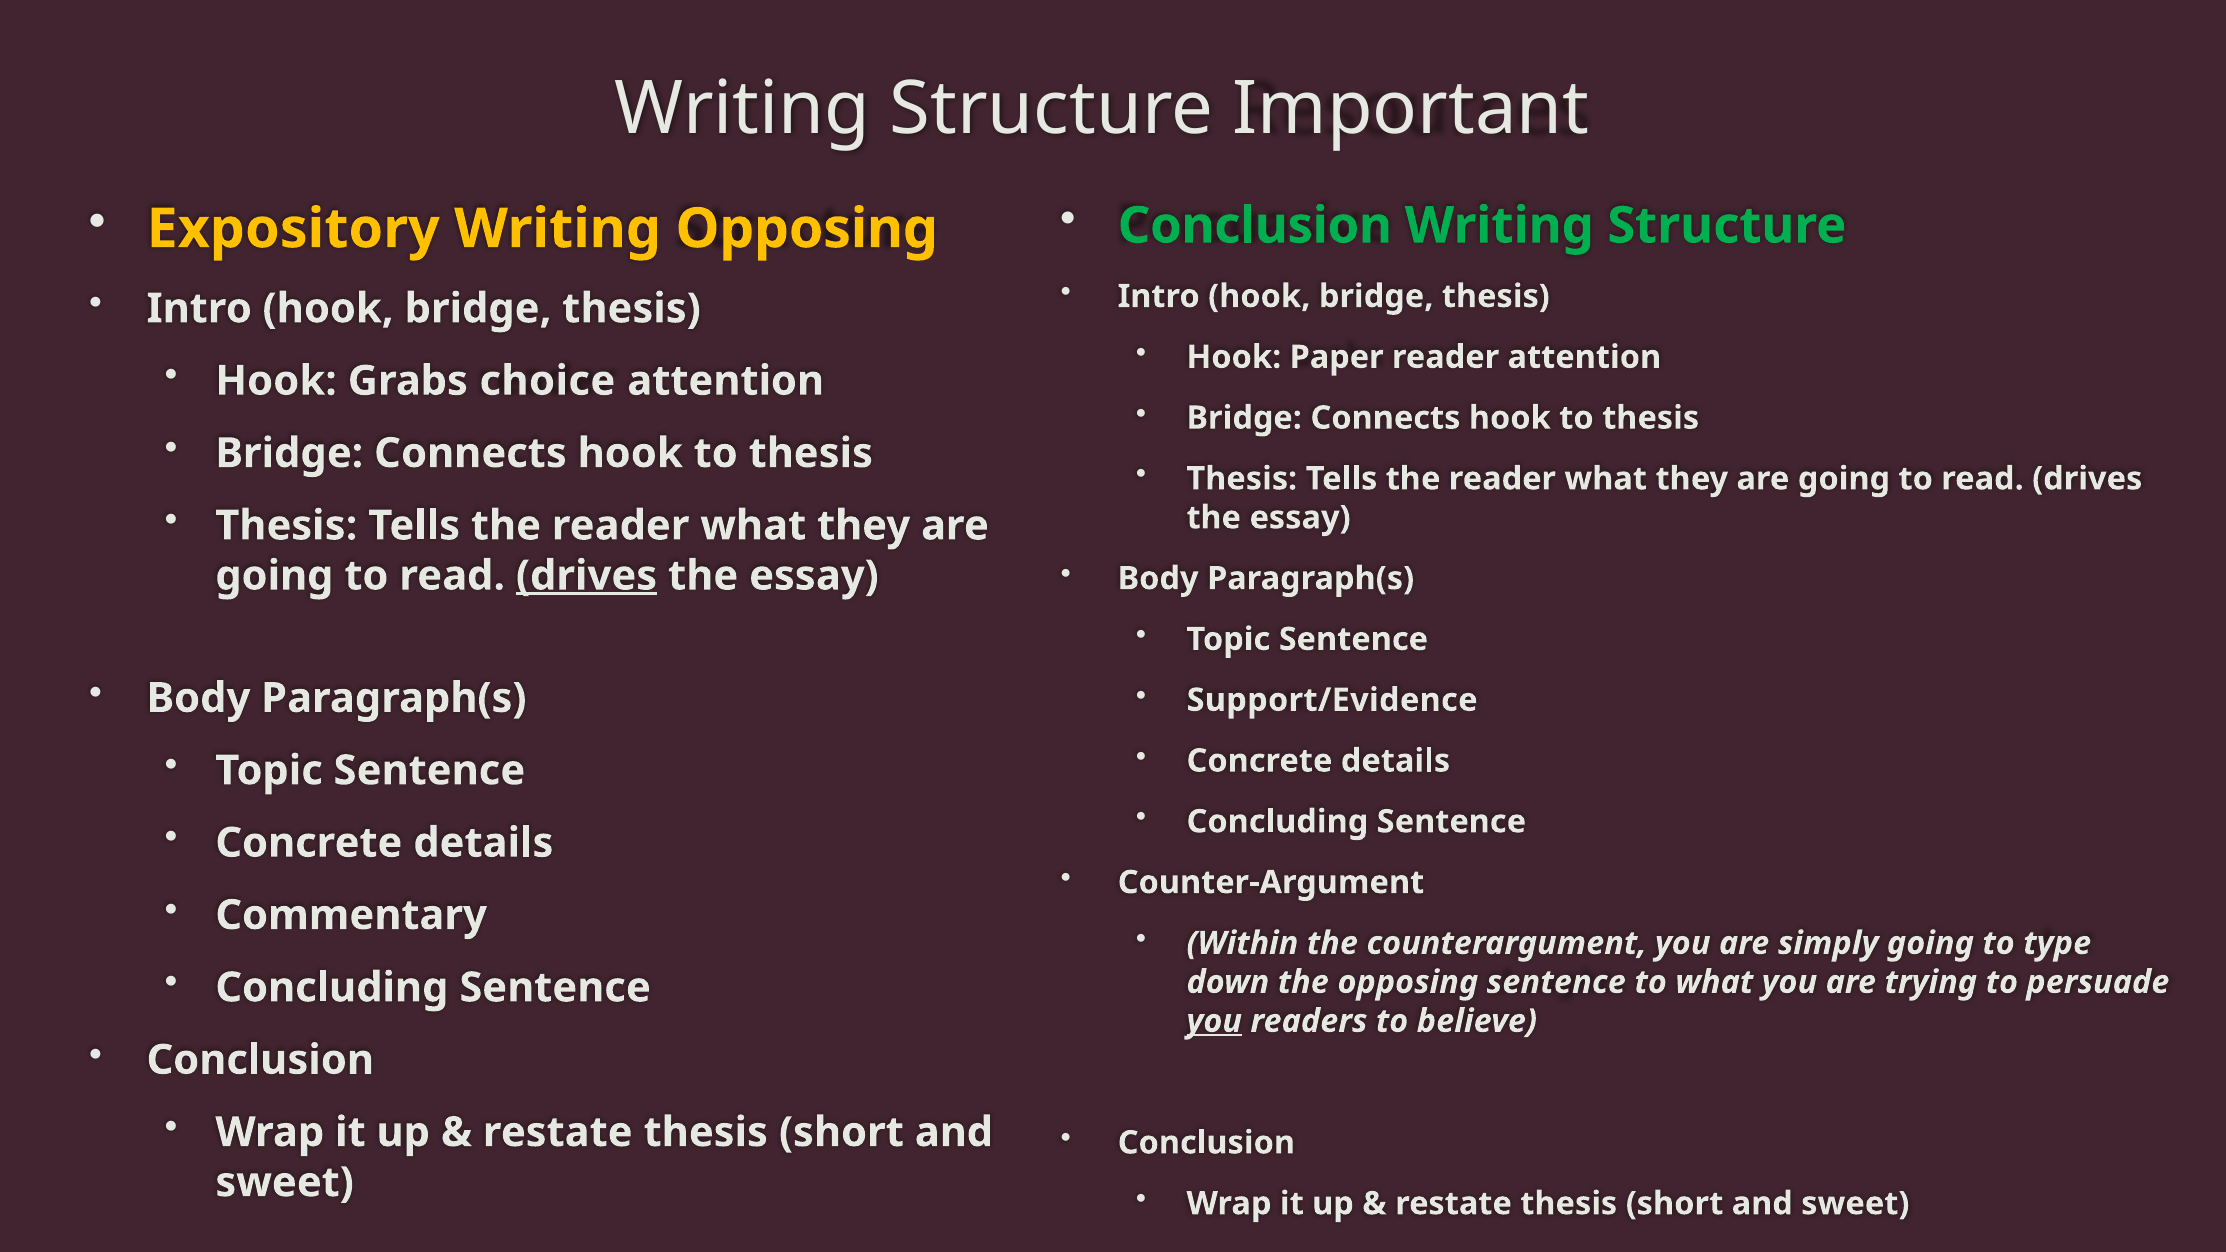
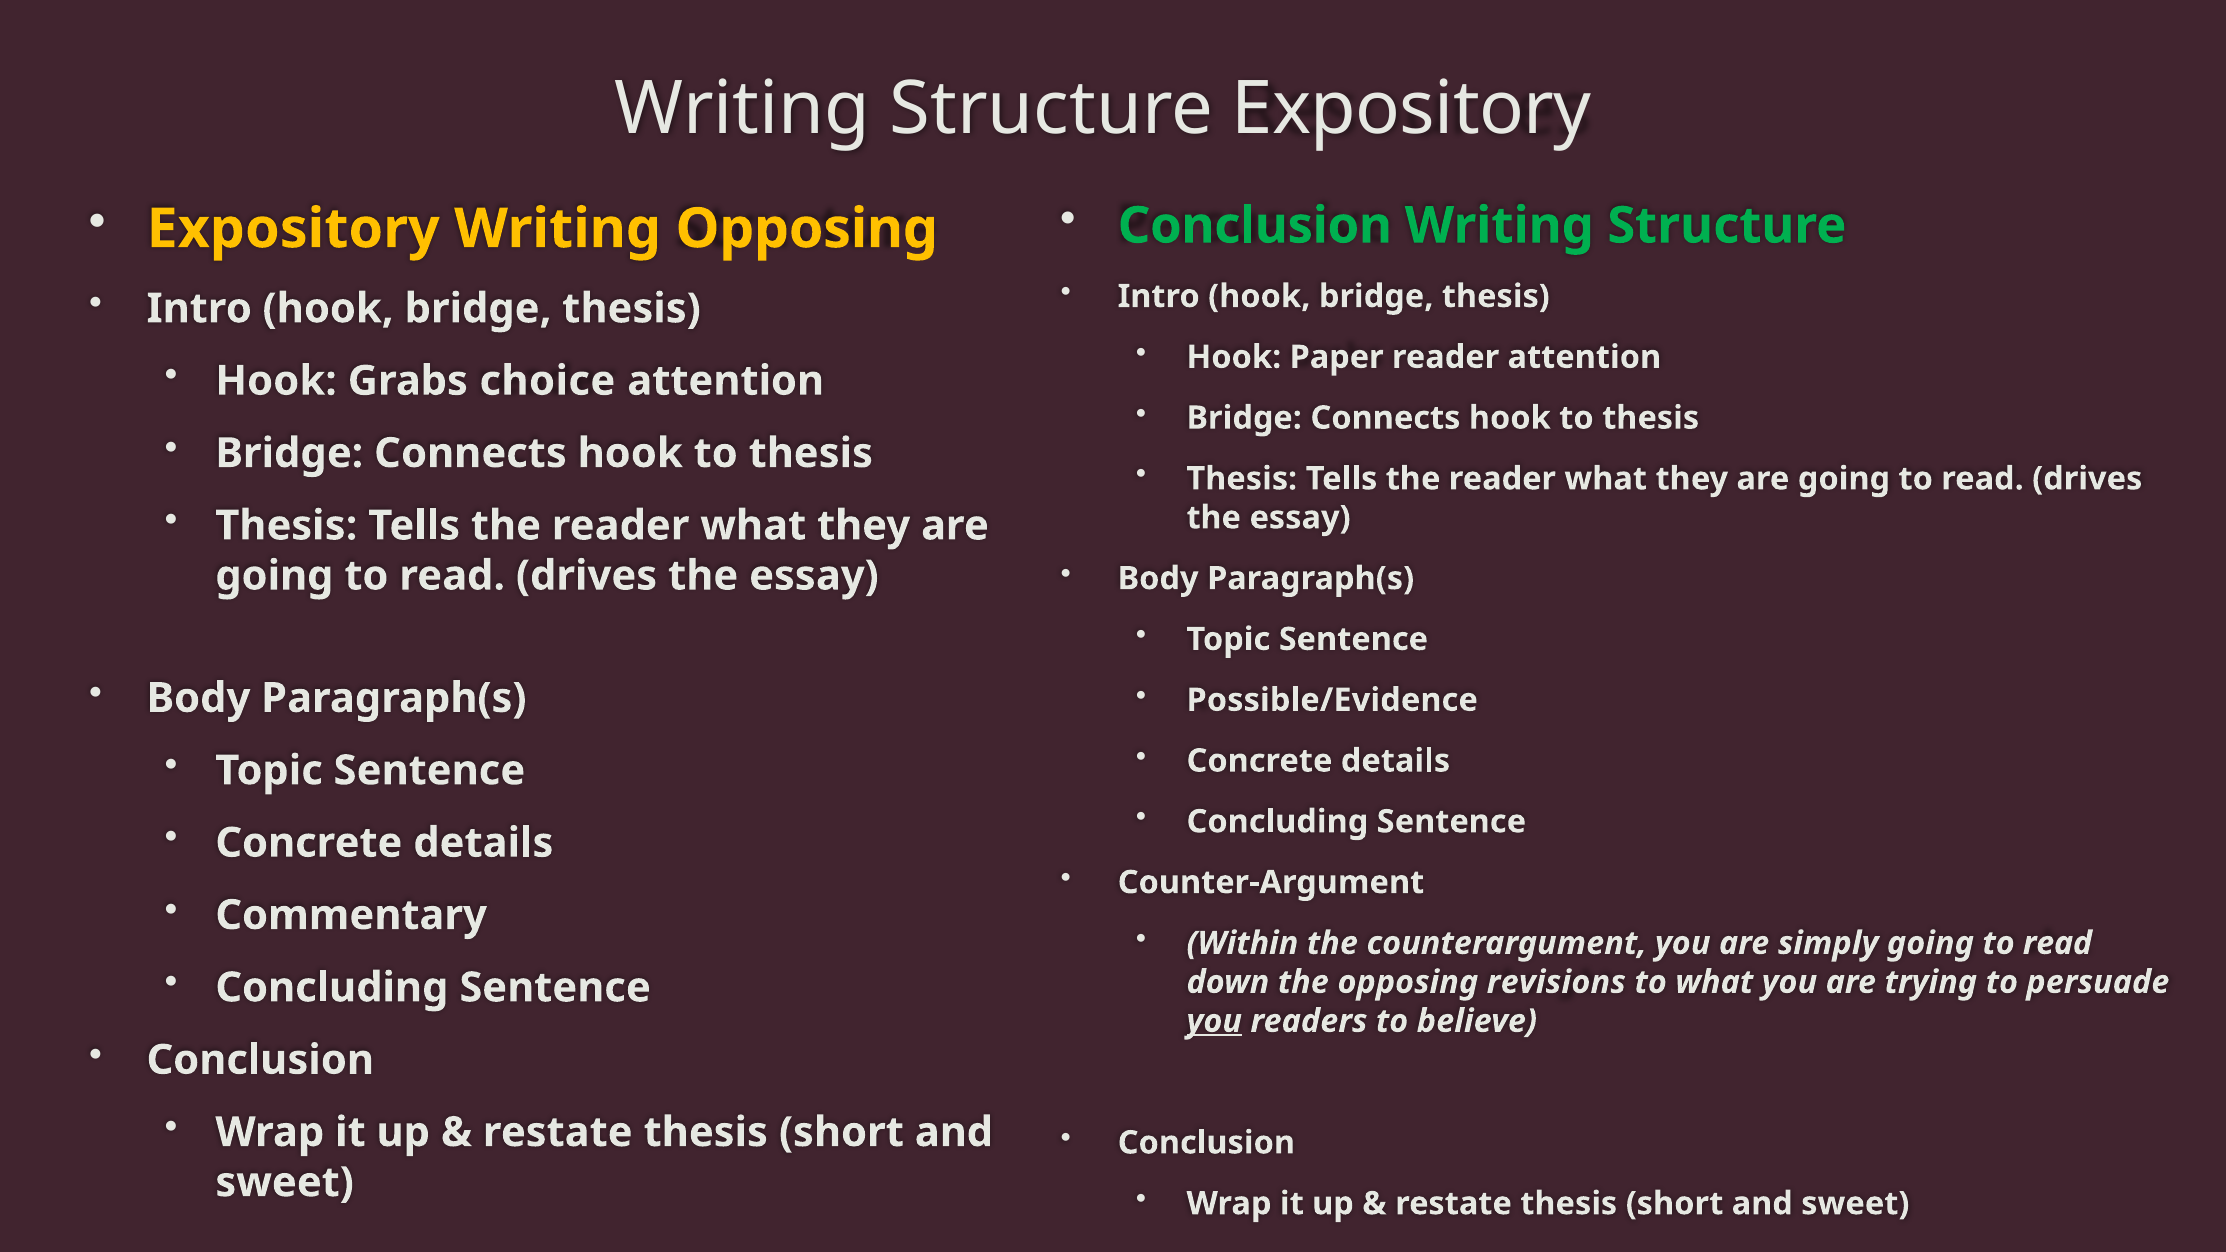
Structure Important: Important -> Expository (1411, 109)
drives underline: present -> none (587, 576)
Support/Evidence: Support/Evidence -> Possible/Evidence (1332, 700)
simply going to type: type -> read (2057, 943)
opposing sentence: sentence -> revisions (1556, 982)
